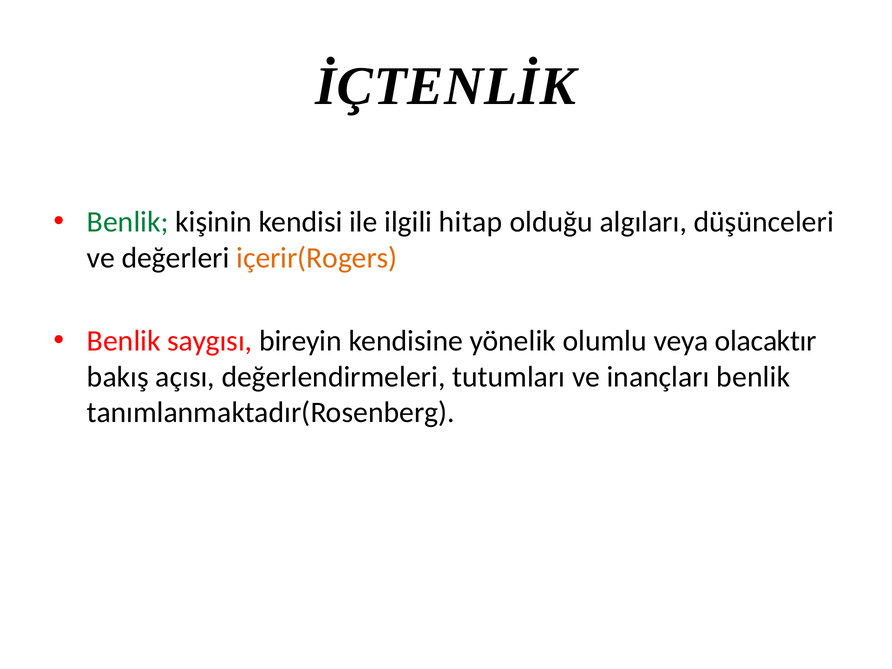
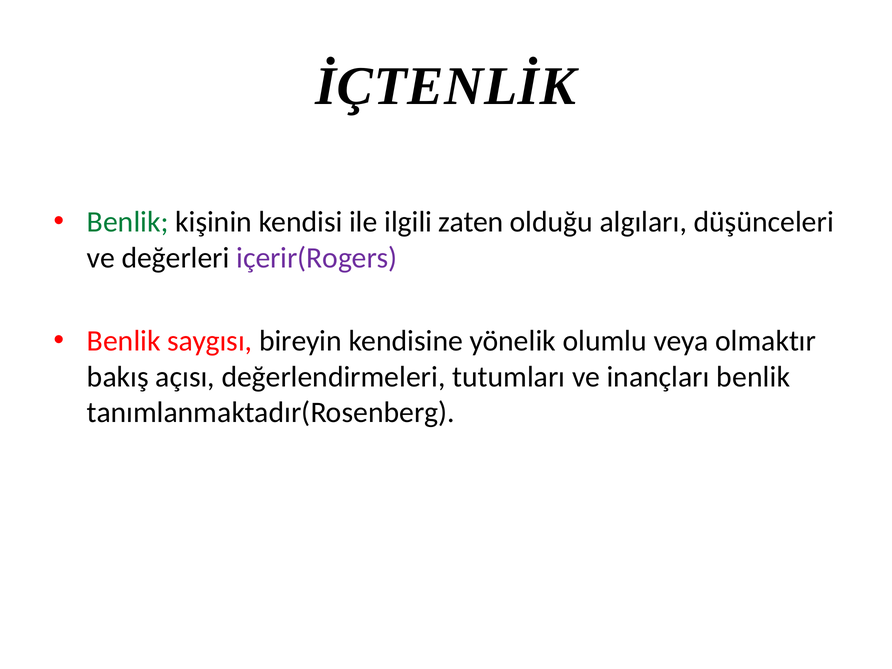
hitap: hitap -> zaten (471, 222)
içerir(Rogers colour: orange -> purple (317, 258)
olacaktır: olacaktır -> olmaktır (766, 341)
